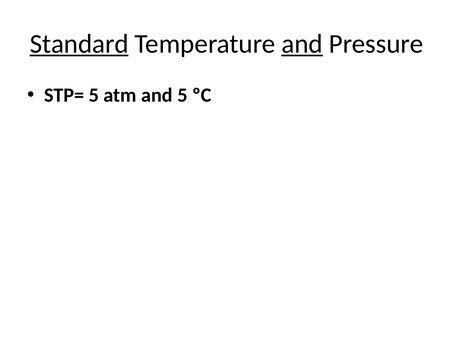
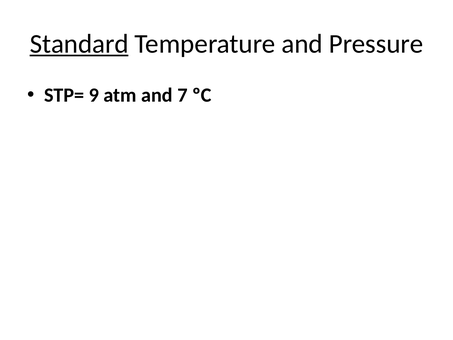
and underline: present -> none (302, 44)
STP= 5: 5 -> 9 (94, 95)
and 5: 5 -> 7 (182, 95)
